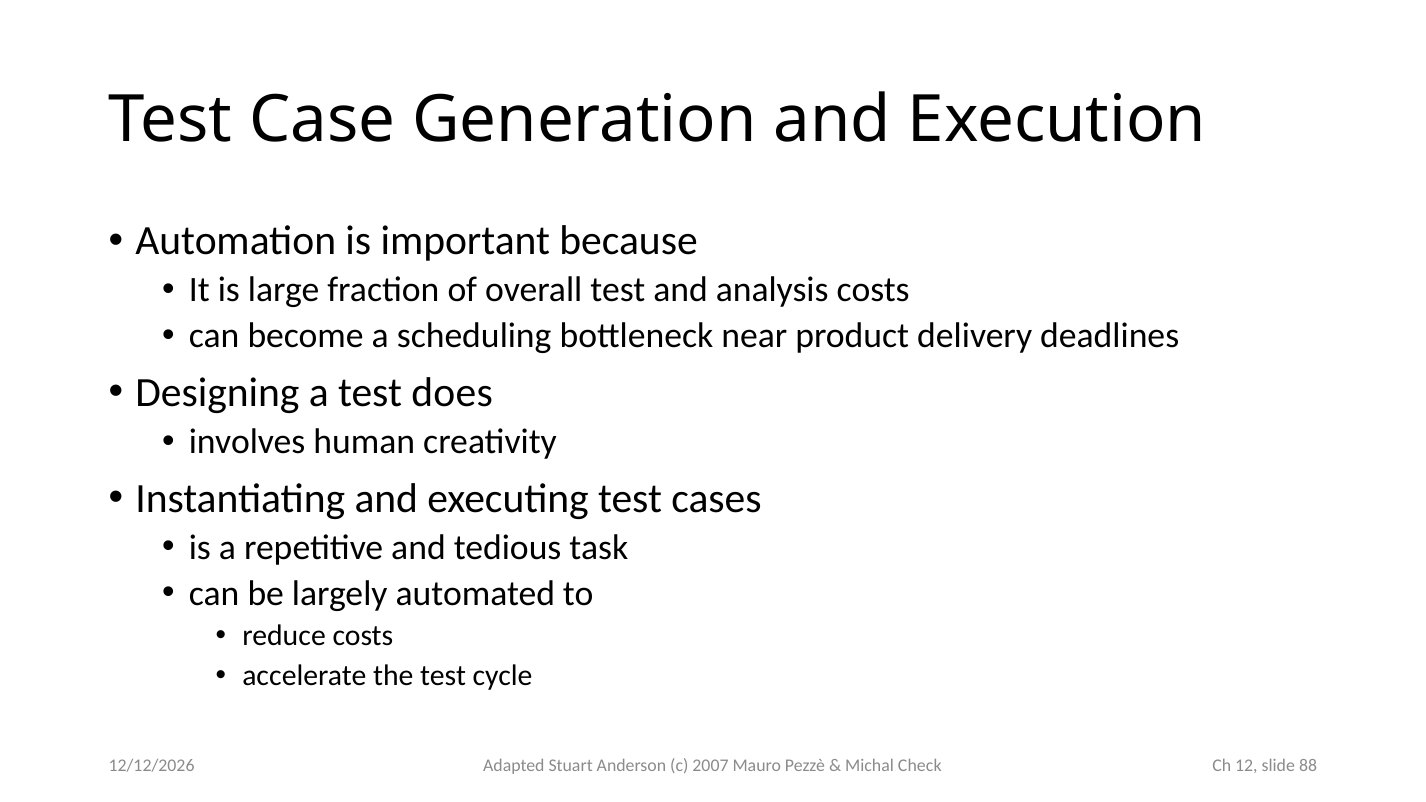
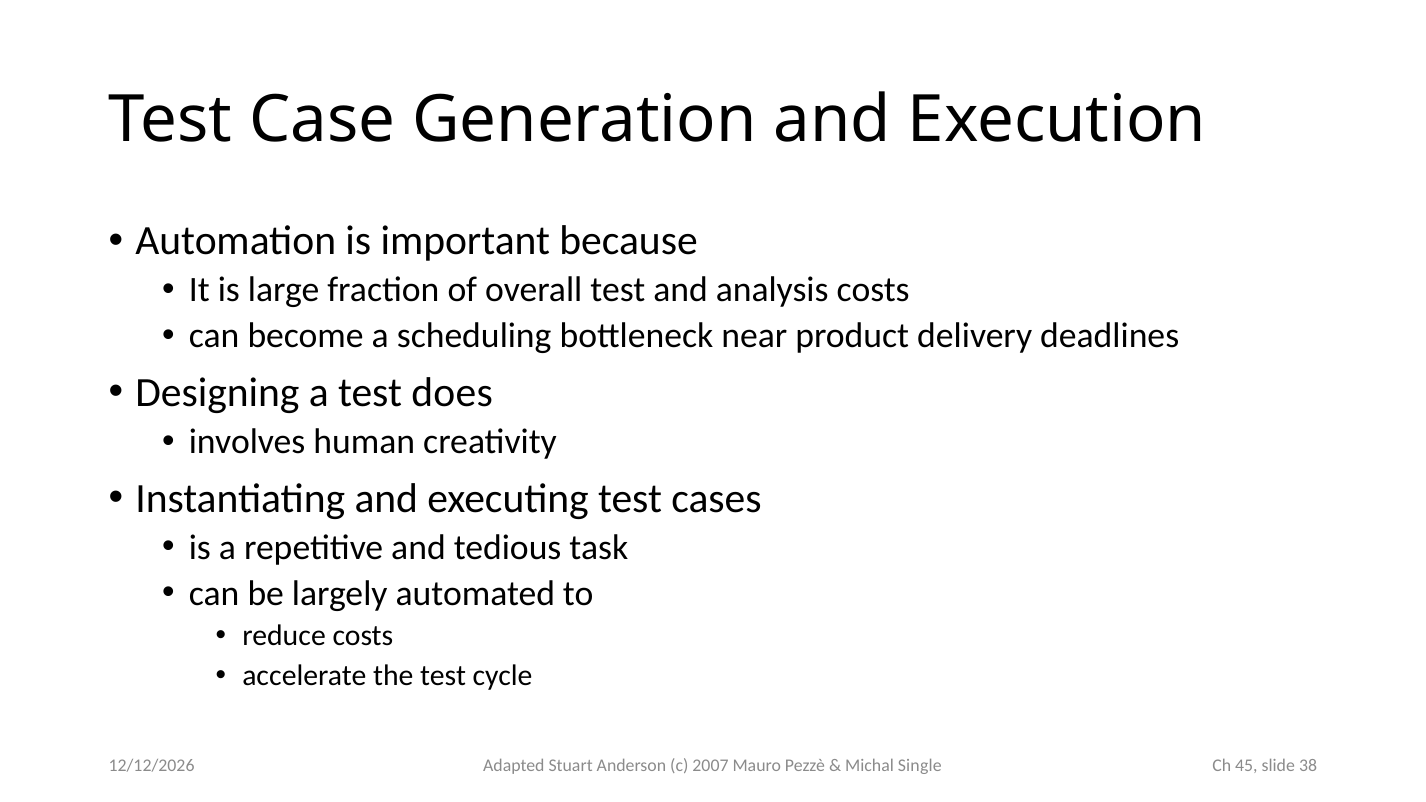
Check: Check -> Single (920, 766)
12: 12 -> 45 (1246, 766)
88: 88 -> 38 (1308, 766)
